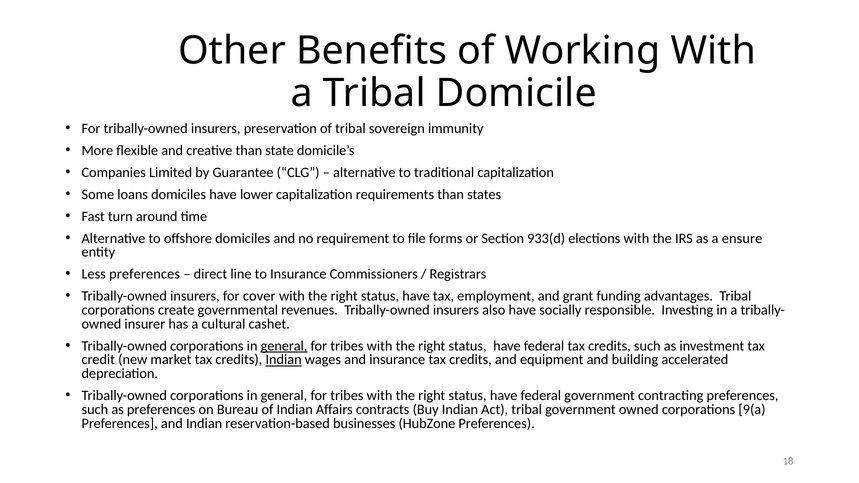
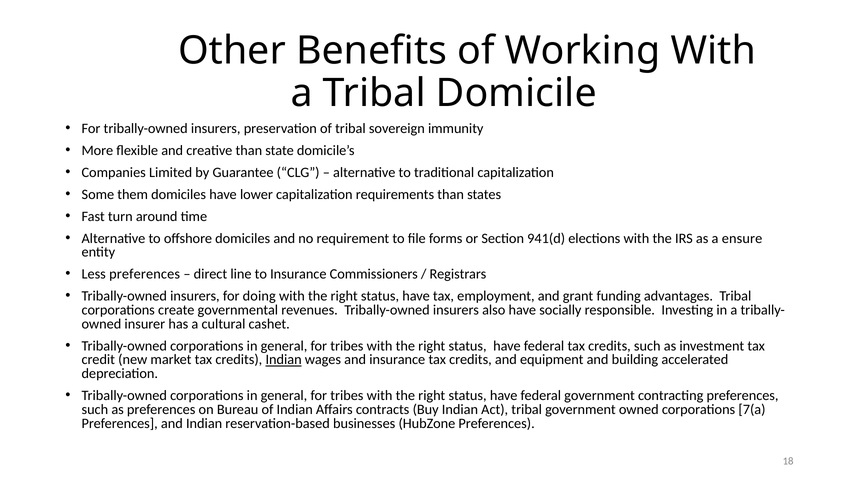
loans: loans -> them (133, 195)
933(d: 933(d -> 941(d (546, 238)
cover: cover -> doing (259, 296)
general underline: present -> none (284, 346)
9(a: 9(a -> 7(a (752, 410)
